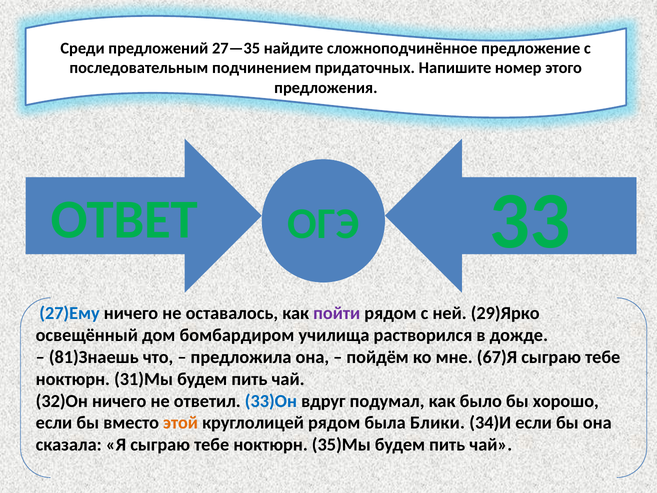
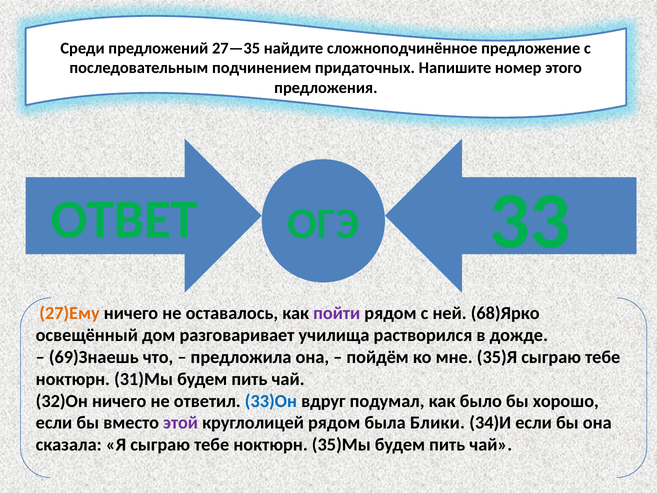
27)Ему colour: blue -> orange (70, 313)
29)Ярко: 29)Ярко -> 68)Ярко (505, 313)
бомбардиром: бомбардиром -> разговаривает (237, 335)
81)Знаешь: 81)Знаешь -> 69)Знаешь (94, 357)
67)Я: 67)Я -> 35)Я (497, 357)
этой colour: orange -> purple (181, 423)
